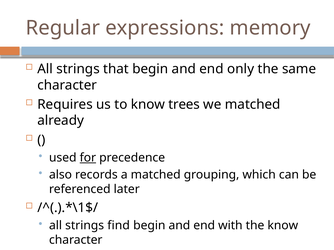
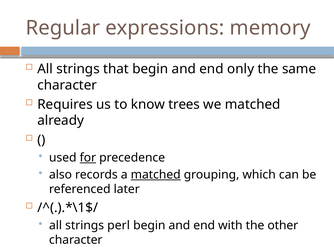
matched underline: none -> present (156, 175)
find: find -> perl (119, 226)
the know: know -> other (283, 226)
